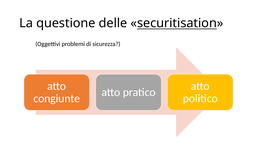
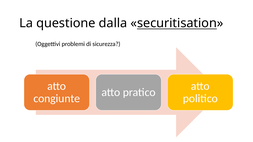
delle: delle -> dalla (113, 23)
